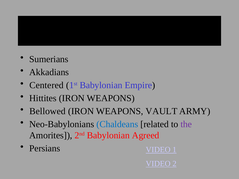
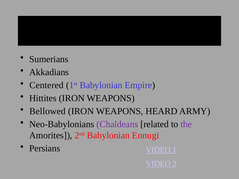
VAULT: VAULT -> HEARD (162, 111)
Chaldeans colour: blue -> purple (117, 124)
Agreed: Agreed -> Ennugi (146, 135)
